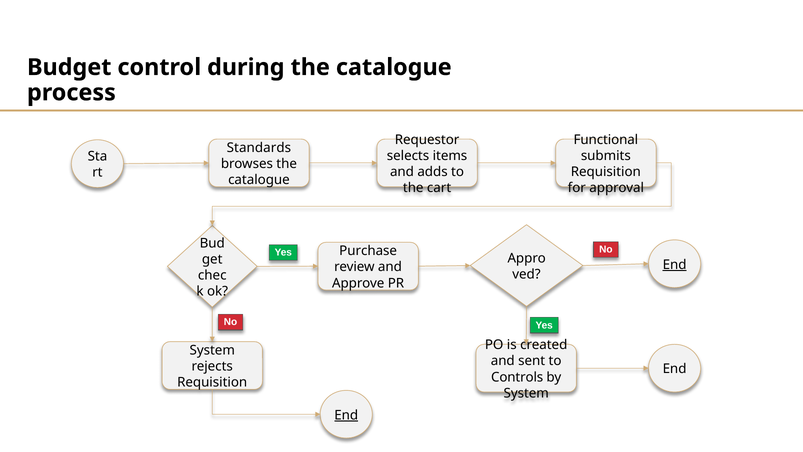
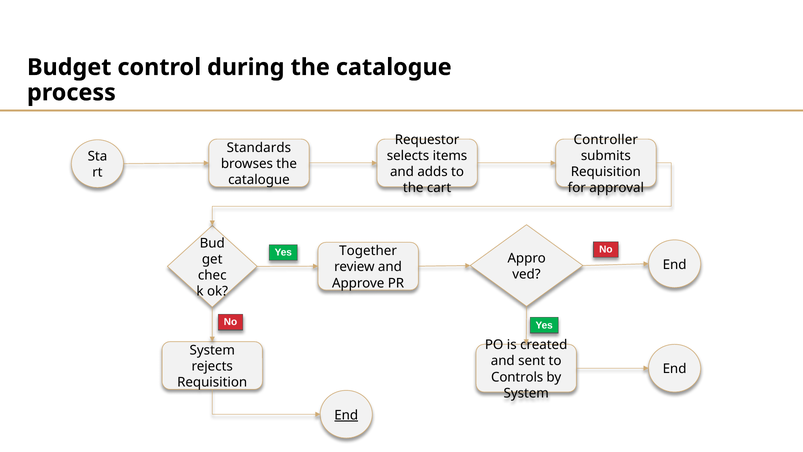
Functional: Functional -> Controller (606, 140)
Purchase: Purchase -> Together (368, 251)
End underline: present -> none (675, 264)
